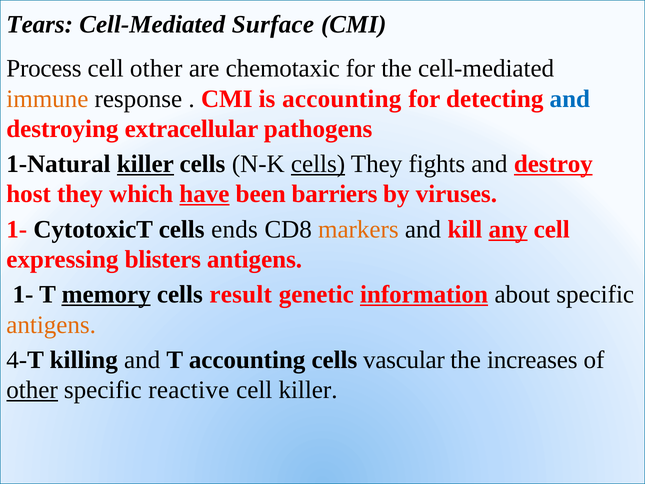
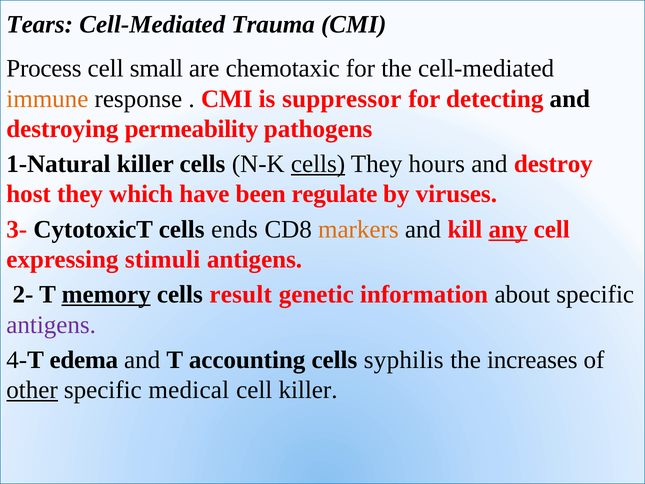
Surface: Surface -> Trauma (273, 24)
cell other: other -> small (156, 69)
is accounting: accounting -> suppressor (342, 99)
and colour: blue -> black (570, 99)
extracellular: extracellular -> permeability (191, 129)
killer underline: present -> none (145, 164)
fights: fights -> hours (437, 164)
destroy underline: present -> none (553, 164)
have underline: present -> none (204, 194)
barriers: barriers -> regulate (335, 194)
1-: 1- -> 3- (17, 229)
blisters: blisters -> stimuli (163, 259)
1-: 1- -> 2- (23, 294)
information underline: present -> none (424, 294)
antigens colour: orange -> purple (51, 325)
killing: killing -> edema (84, 360)
vascular: vascular -> syphilis (404, 360)
reactive: reactive -> medical (189, 390)
